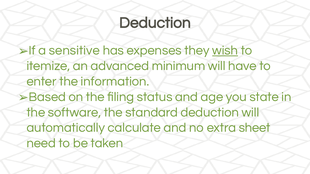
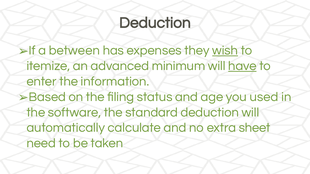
sensitive: sensitive -> between (74, 51)
have underline: none -> present (242, 66)
state: state -> used (264, 97)
